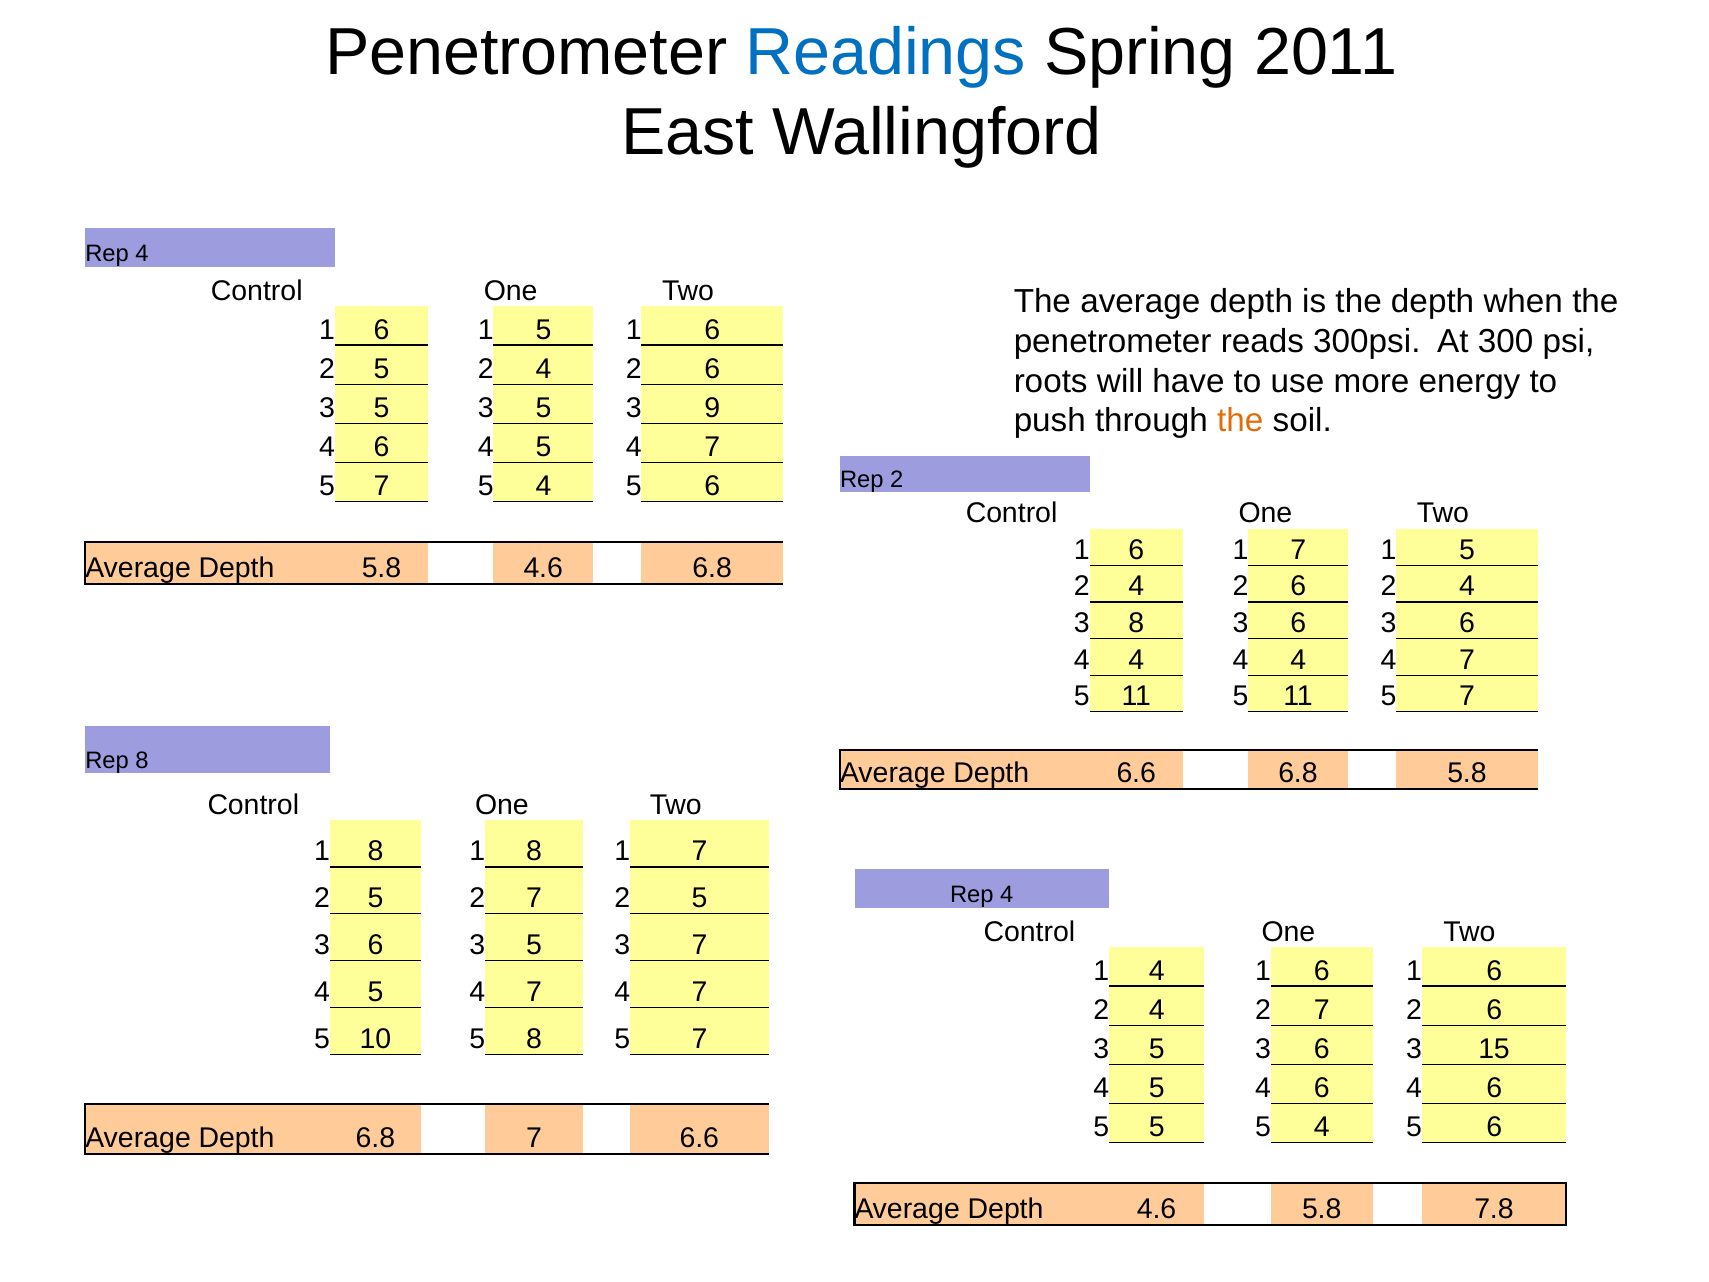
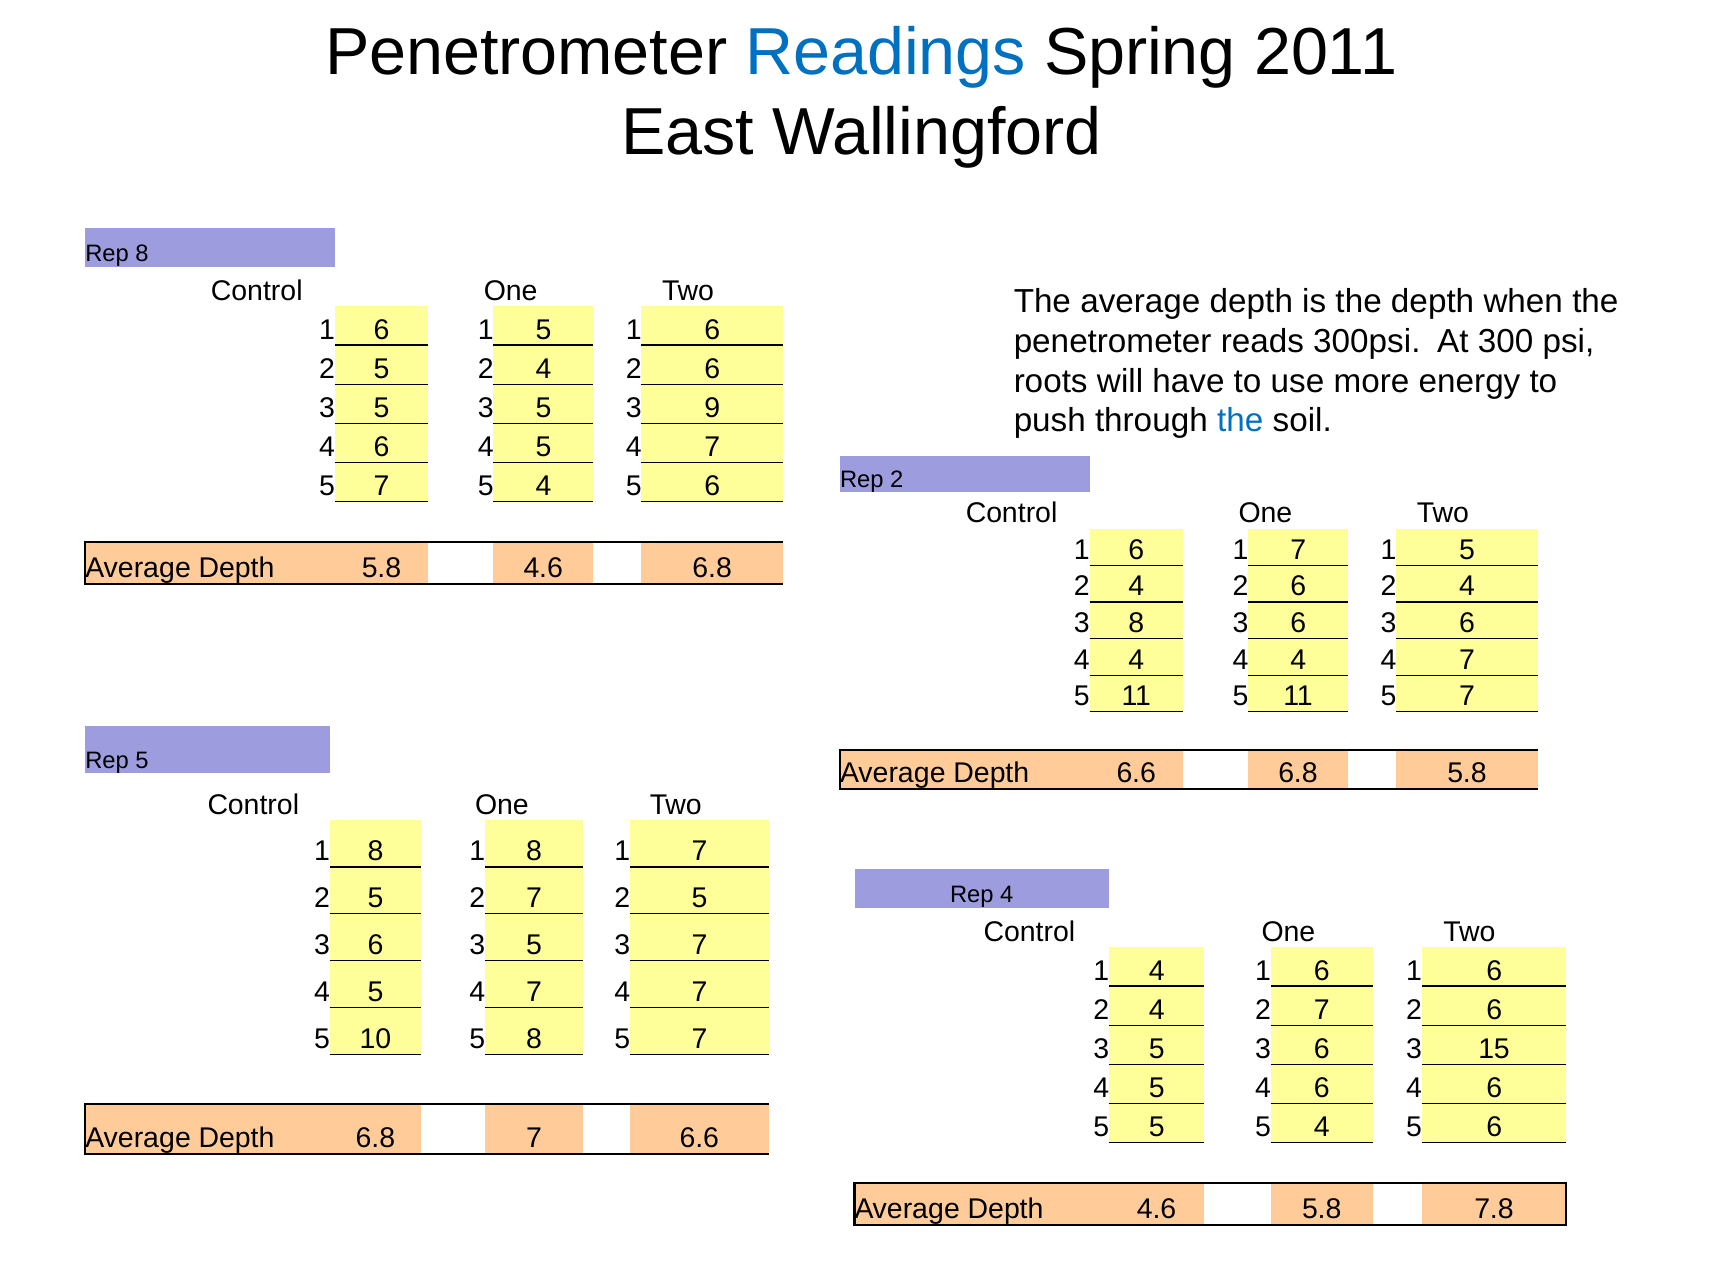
4: 4 -> 8 (142, 254)
the colour: orange -> blue (1240, 421)
Rep 8: 8 -> 5 (142, 760)
